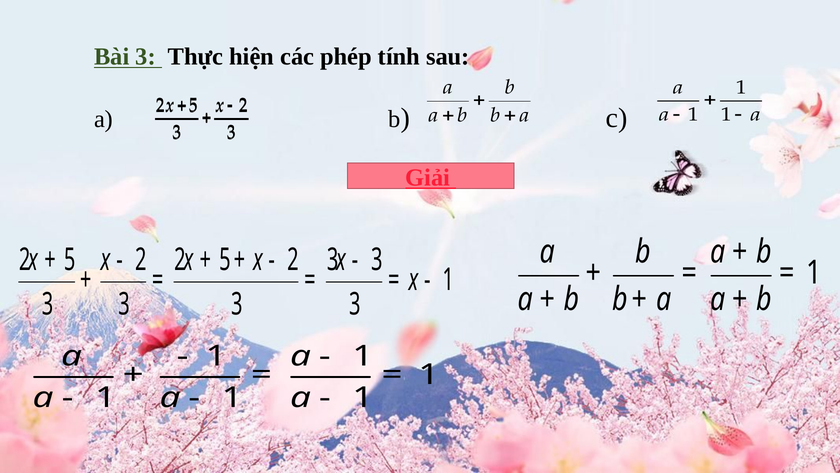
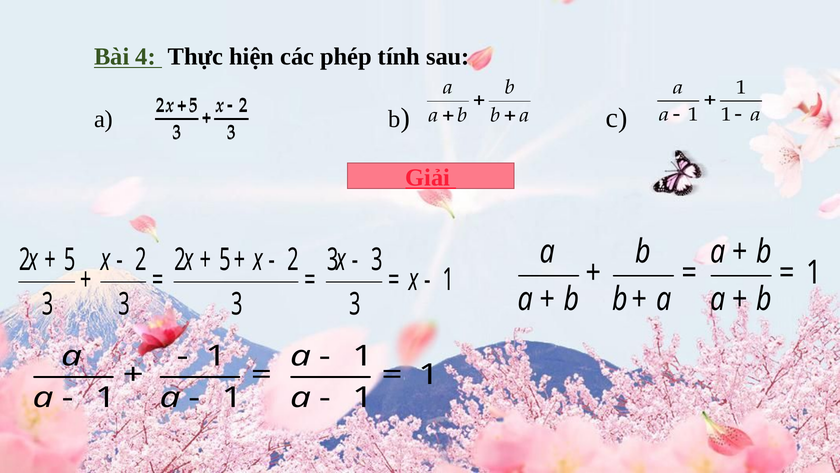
Bài 3: 3 -> 4 (146, 57)
